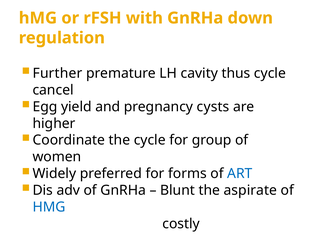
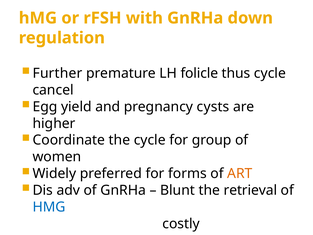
cavity: cavity -> folicle (199, 73)
ART colour: blue -> orange (240, 173)
aspirate: aspirate -> retrieval (250, 190)
